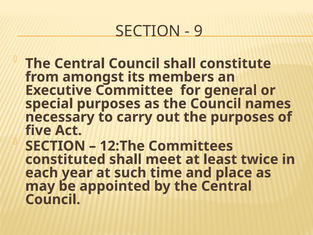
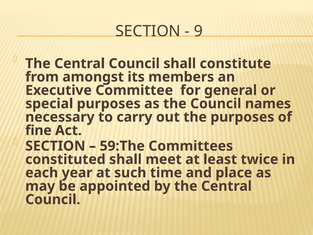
five: five -> fine (38, 130)
12:The: 12:The -> 59:The (122, 146)
